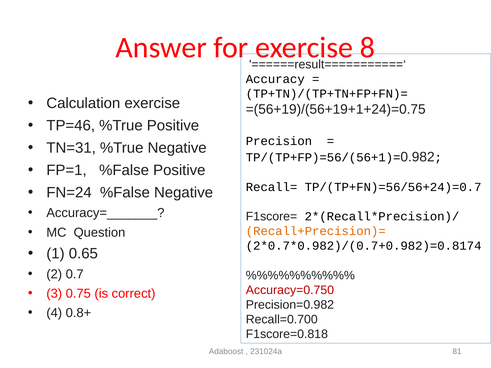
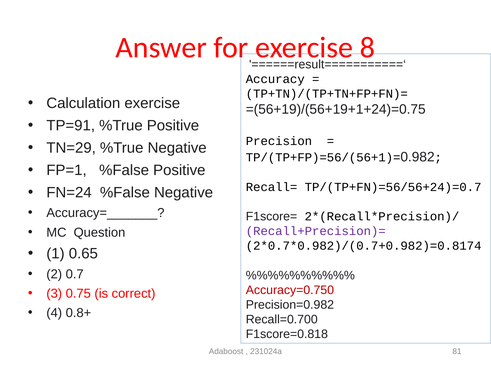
TP=46: TP=46 -> TP=91 (71, 126)
TN=31: TN=31 -> TN=29 (71, 148)
Recall+Precision)= colour: orange -> purple (316, 231)
